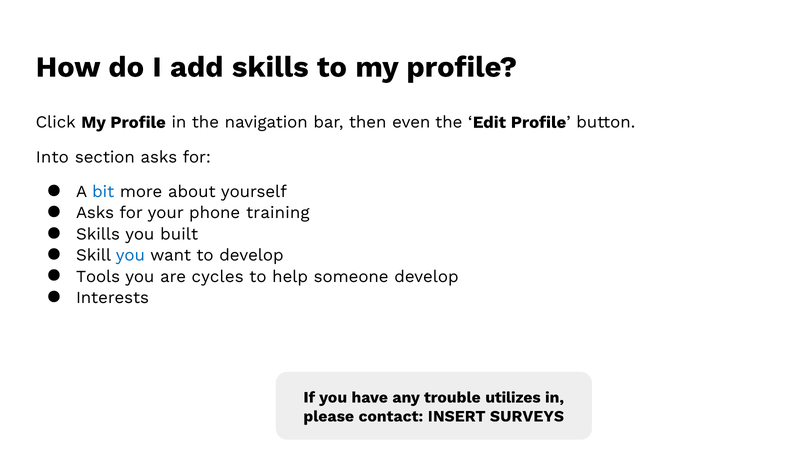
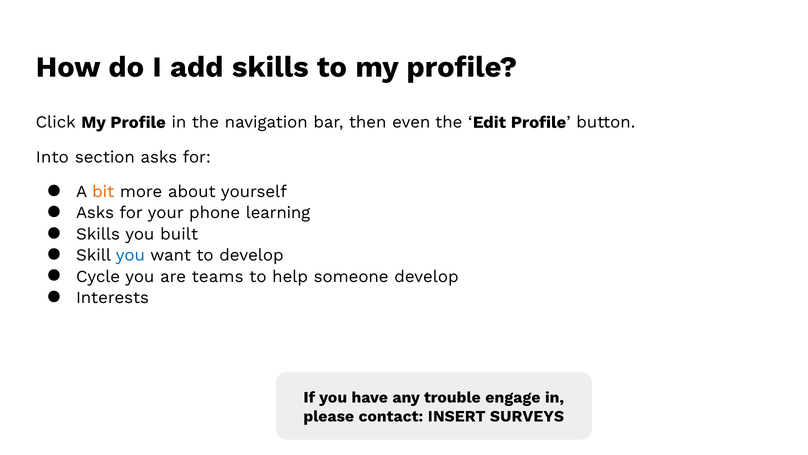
bit colour: blue -> orange (103, 191)
training: training -> learning (278, 213)
Tools: Tools -> Cycle (98, 276)
cycles: cycles -> teams (218, 276)
utilizes: utilizes -> engage (513, 397)
